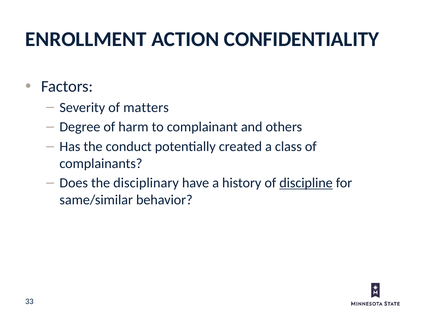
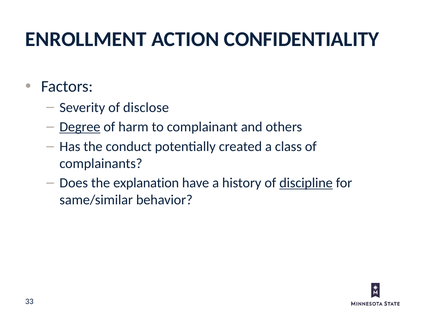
matters: matters -> disclose (146, 108)
Degree underline: none -> present (80, 127)
disciplinary: disciplinary -> explanation (146, 183)
